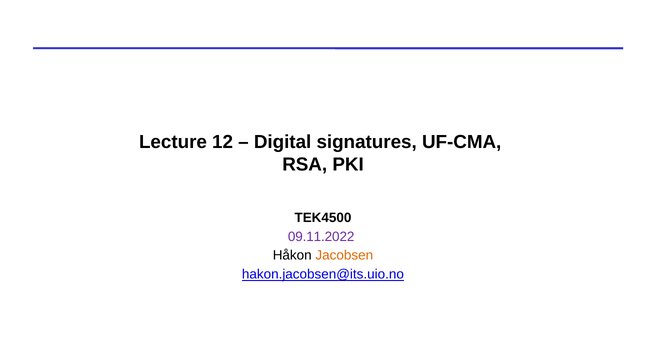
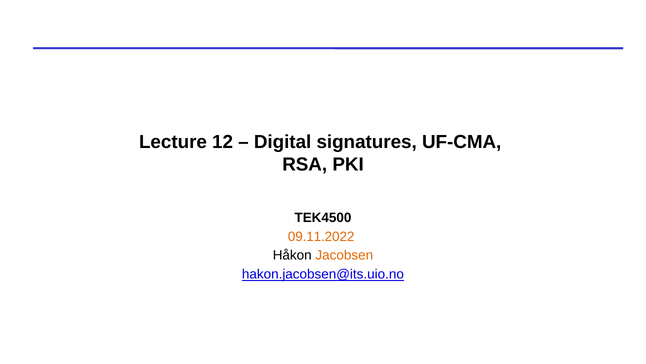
09.11.2022 colour: purple -> orange (321, 236)
